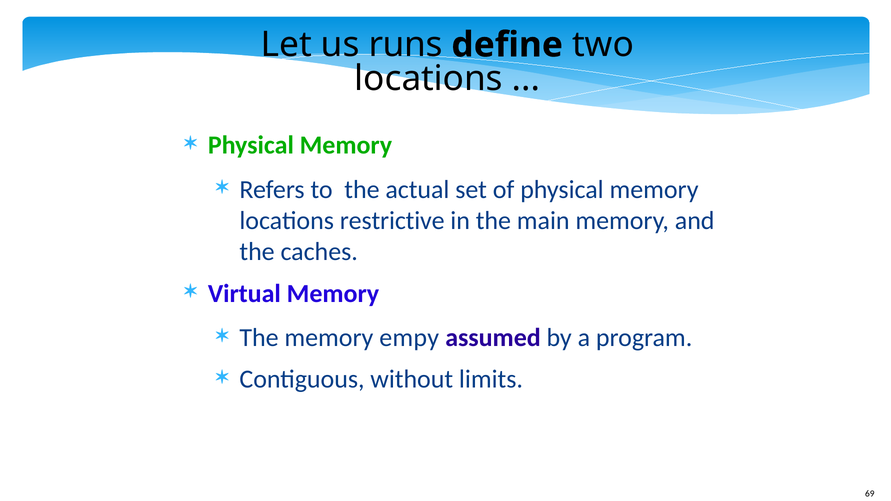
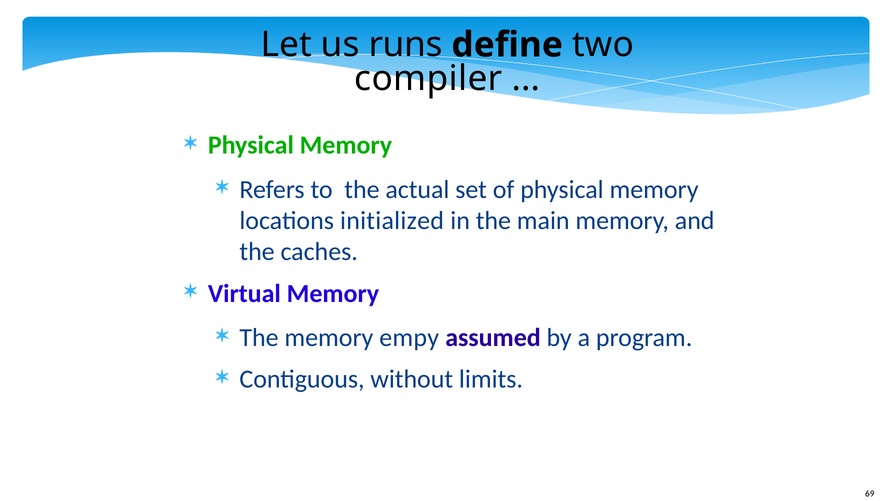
locations: locations -> compiler (428, 79)
restrictive: restrictive -> initialized (392, 221)
